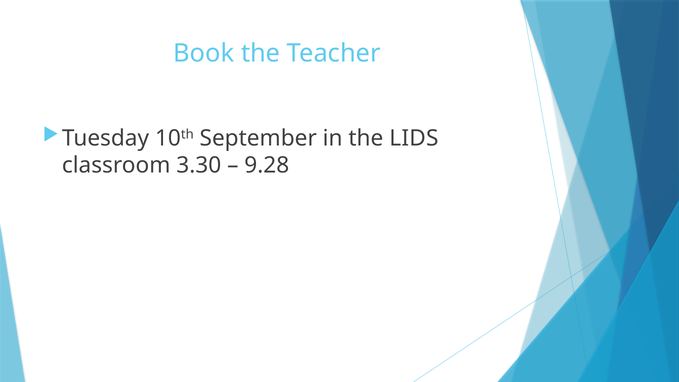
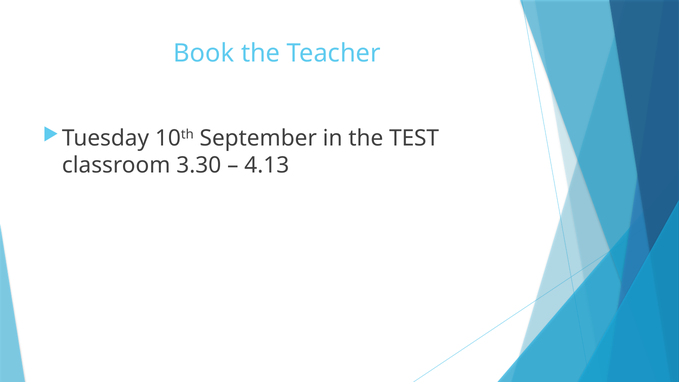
LIDS: LIDS -> TEST (414, 138)
9.28: 9.28 -> 4.13 (267, 165)
